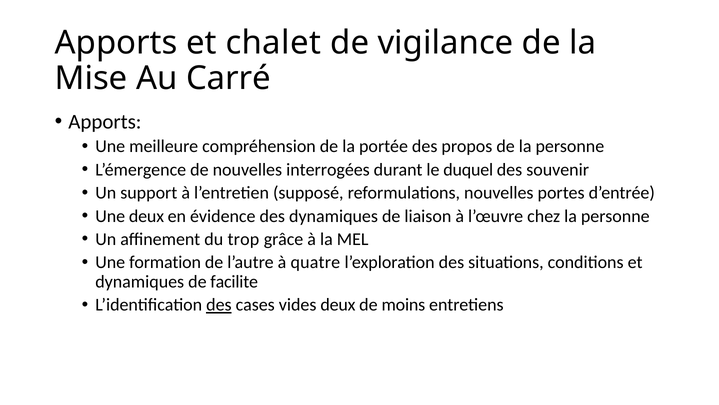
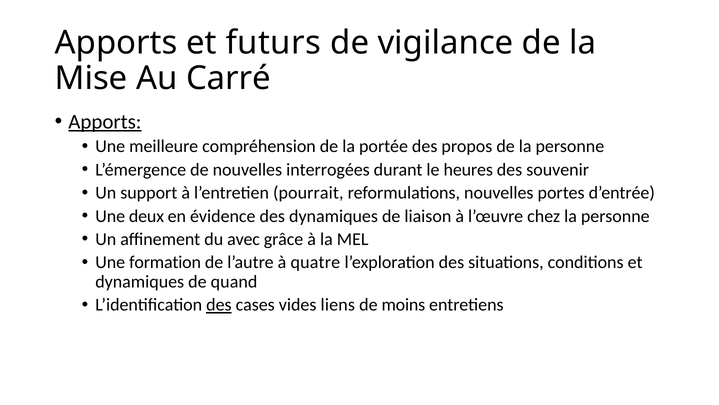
chalet: chalet -> futurs (273, 43)
Apports underline: none -> present (105, 122)
duquel: duquel -> heures (468, 169)
supposé: supposé -> pourrait (308, 193)
trop: trop -> avec (244, 239)
facilite: facilite -> quand (234, 281)
vides deux: deux -> liens (338, 305)
